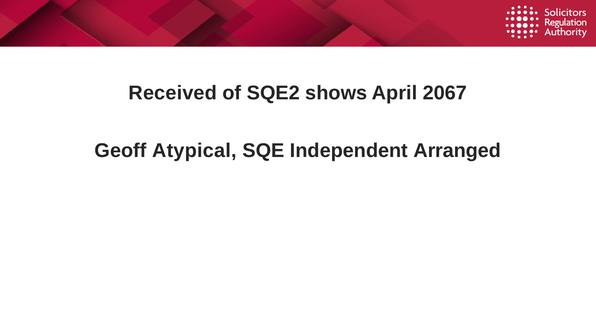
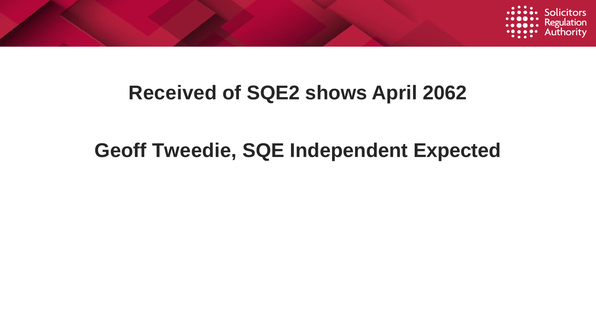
2067: 2067 -> 2062 (445, 93)
Atypical: Atypical -> Tweedie (194, 151)
Arranged: Arranged -> Expected (457, 151)
